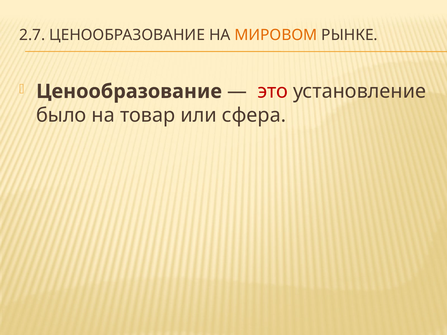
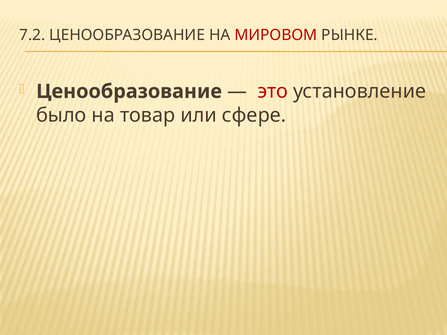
2.7: 2.7 -> 7.2 (32, 35)
МИРОВОМ colour: orange -> red (276, 35)
сфера: сфера -> сфере (254, 115)
